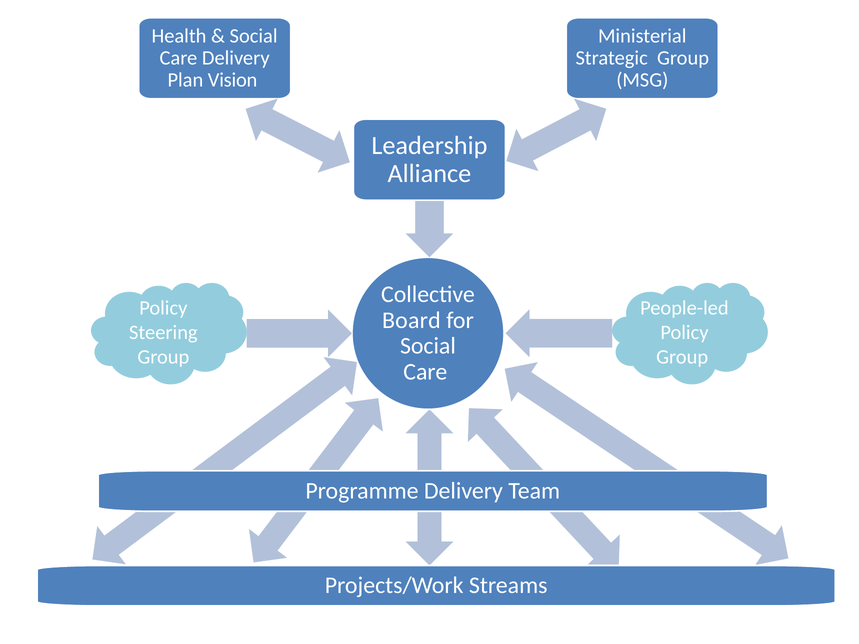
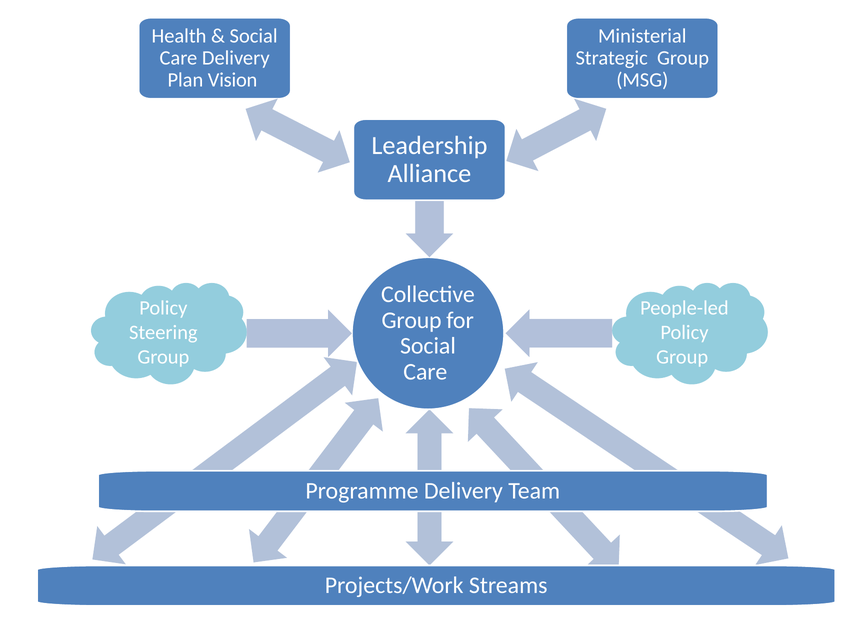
Board: Board -> Group (412, 320)
